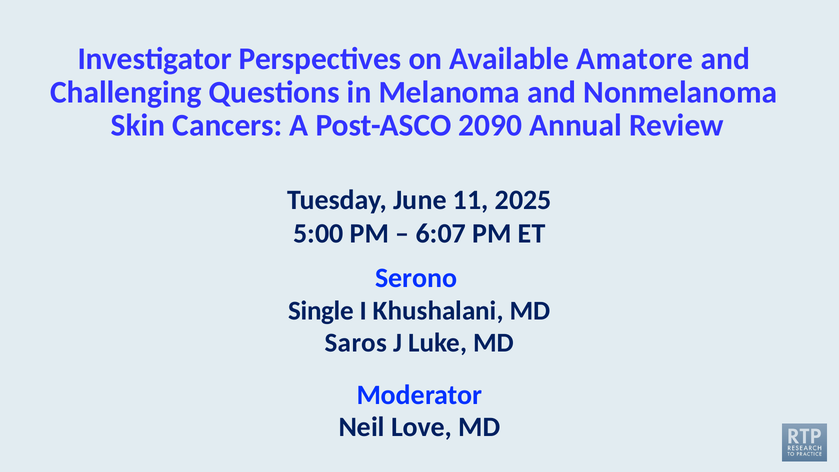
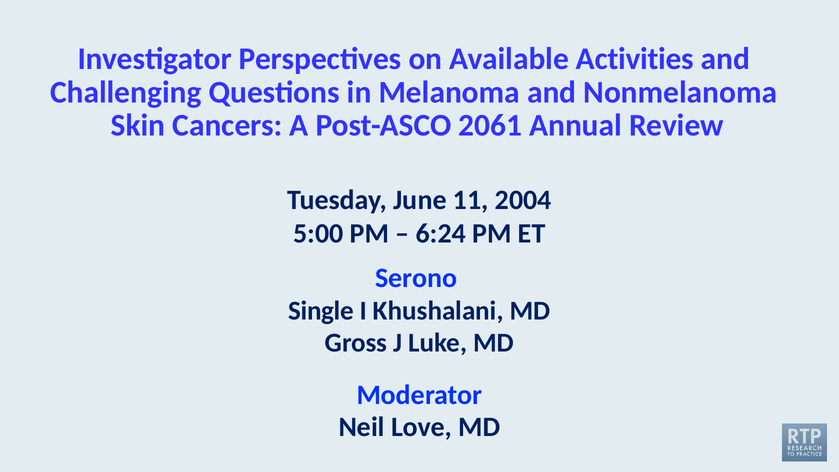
Amatore: Amatore -> Activities (635, 59)
2090: 2090 -> 2061 (490, 125)
2025: 2025 -> 2004 (523, 200)
6:07: 6:07 -> 6:24 (441, 233)
Saros: Saros -> Gross (356, 343)
